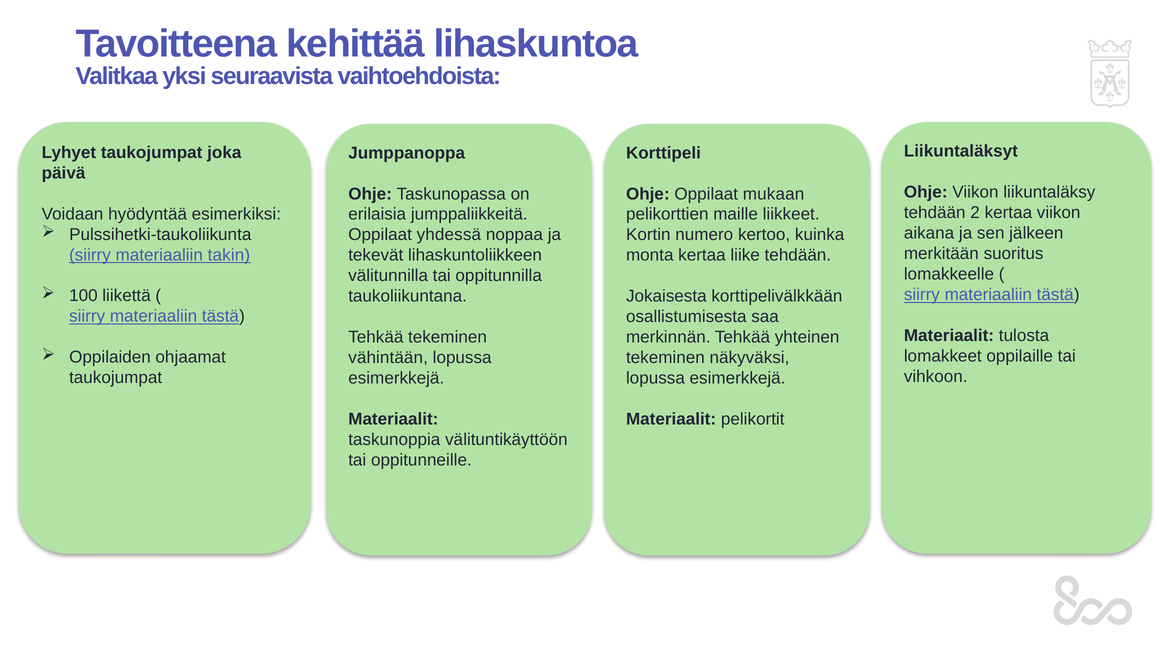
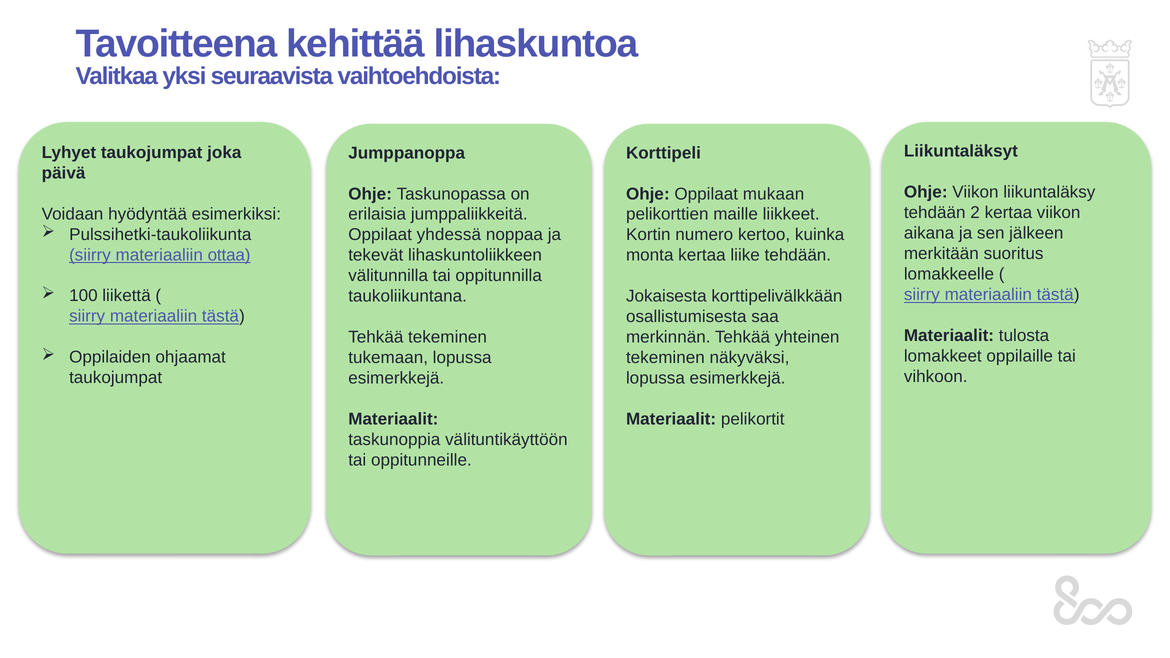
takin: takin -> ottaa (229, 255)
vähintään: vähintään -> tukemaan (388, 358)
